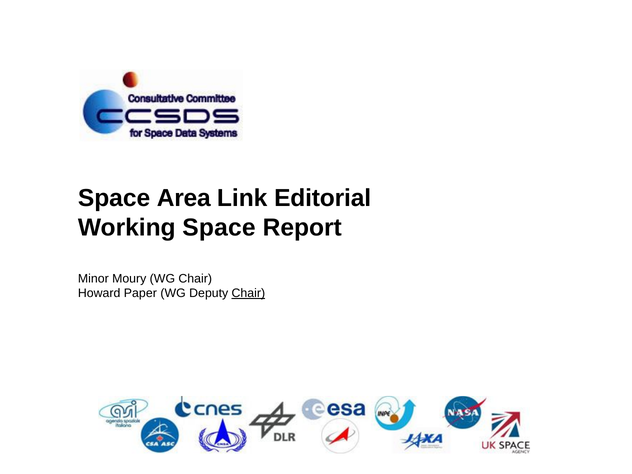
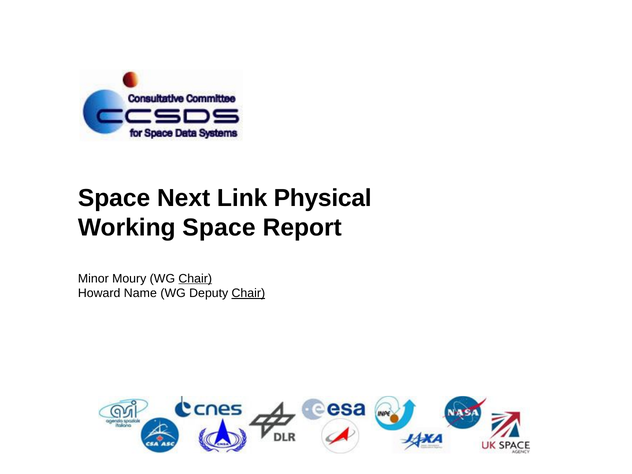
Area: Area -> Next (184, 198)
Editorial: Editorial -> Physical (323, 198)
Chair underline: none -> present (195, 278)
Paper: Paper -> Name (140, 293)
